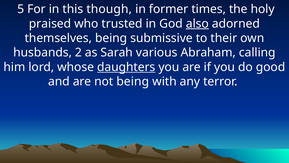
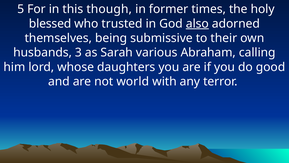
praised: praised -> blessed (50, 24)
2: 2 -> 3 (78, 52)
daughters underline: present -> none (126, 67)
not being: being -> world (133, 81)
